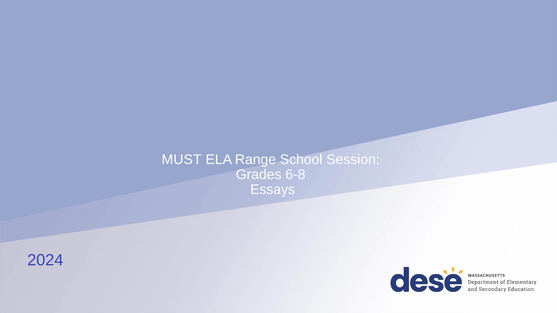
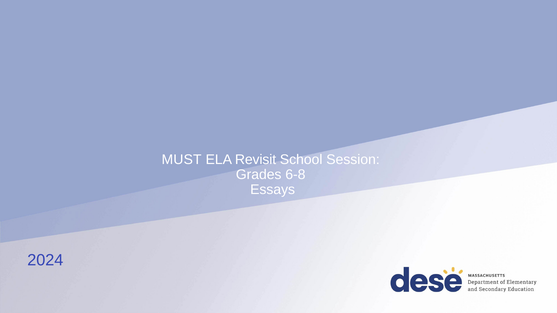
Range: Range -> Revisit (256, 160)
